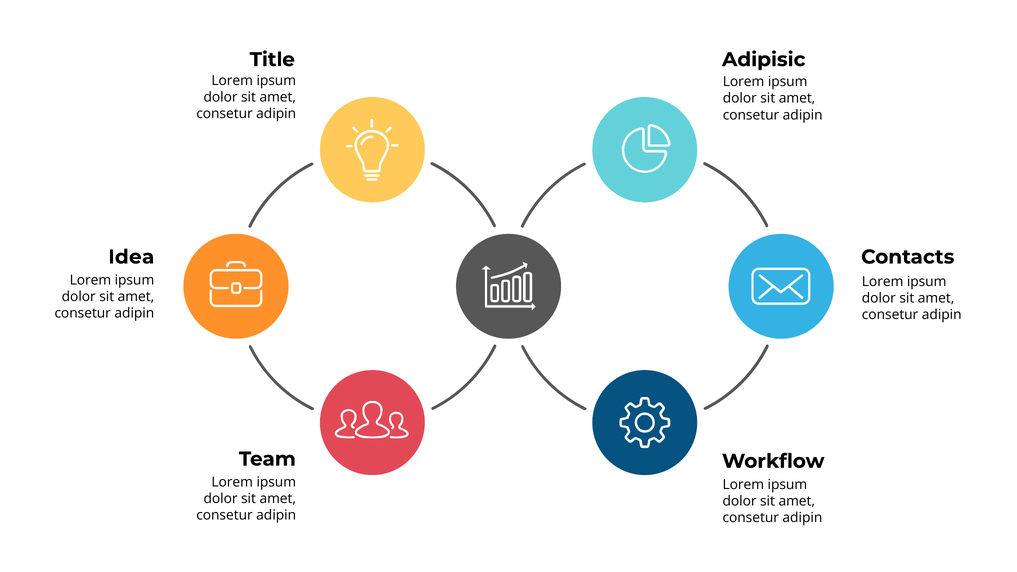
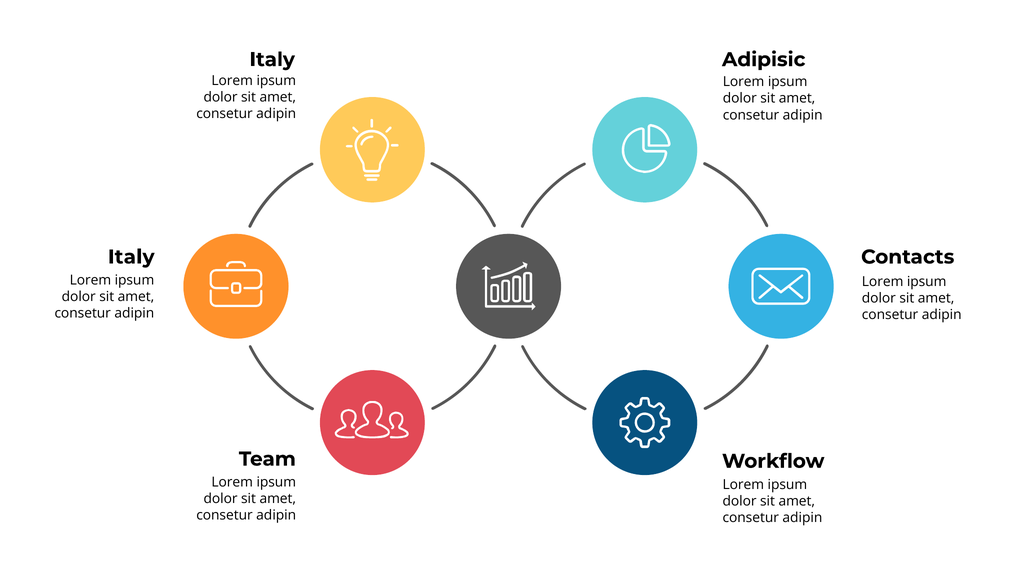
Title: Title -> Italy (272, 60)
Idea: Idea -> Italy (131, 257)
